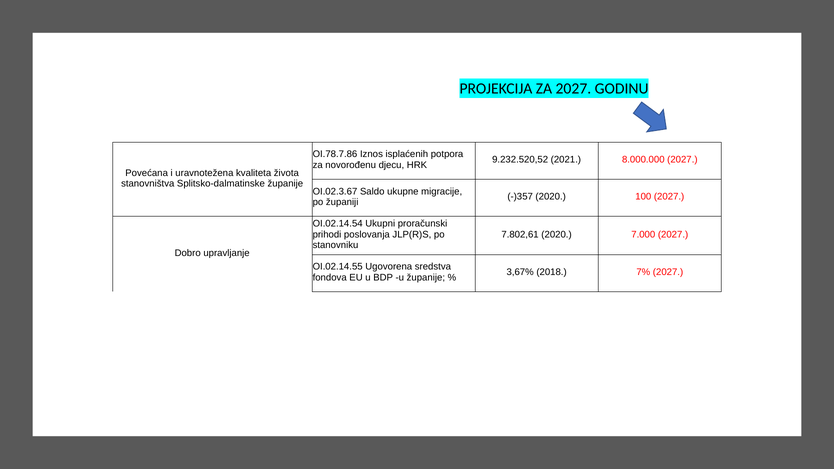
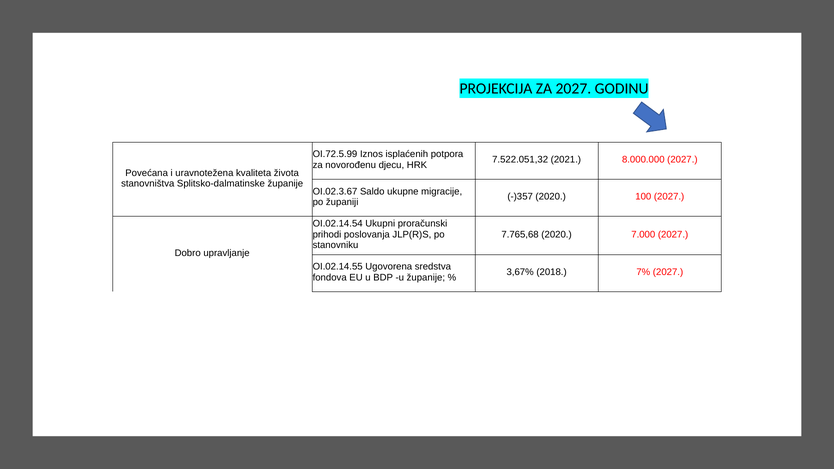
OI.78.7.86: OI.78.7.86 -> OI.72.5.99 (335, 154)
9.232.520,52: 9.232.520,52 -> 7.522.051,32 (520, 160)
7.802,61: 7.802,61 -> 7.765,68 (520, 234)
